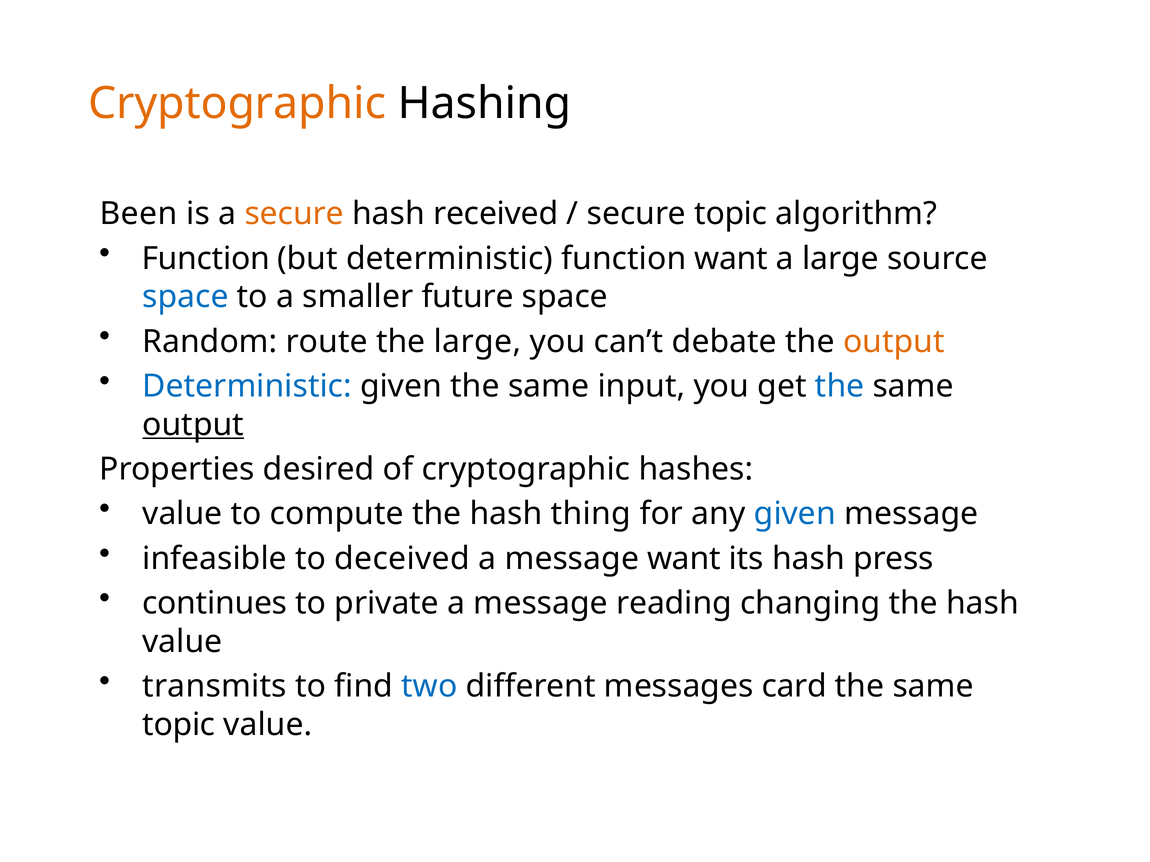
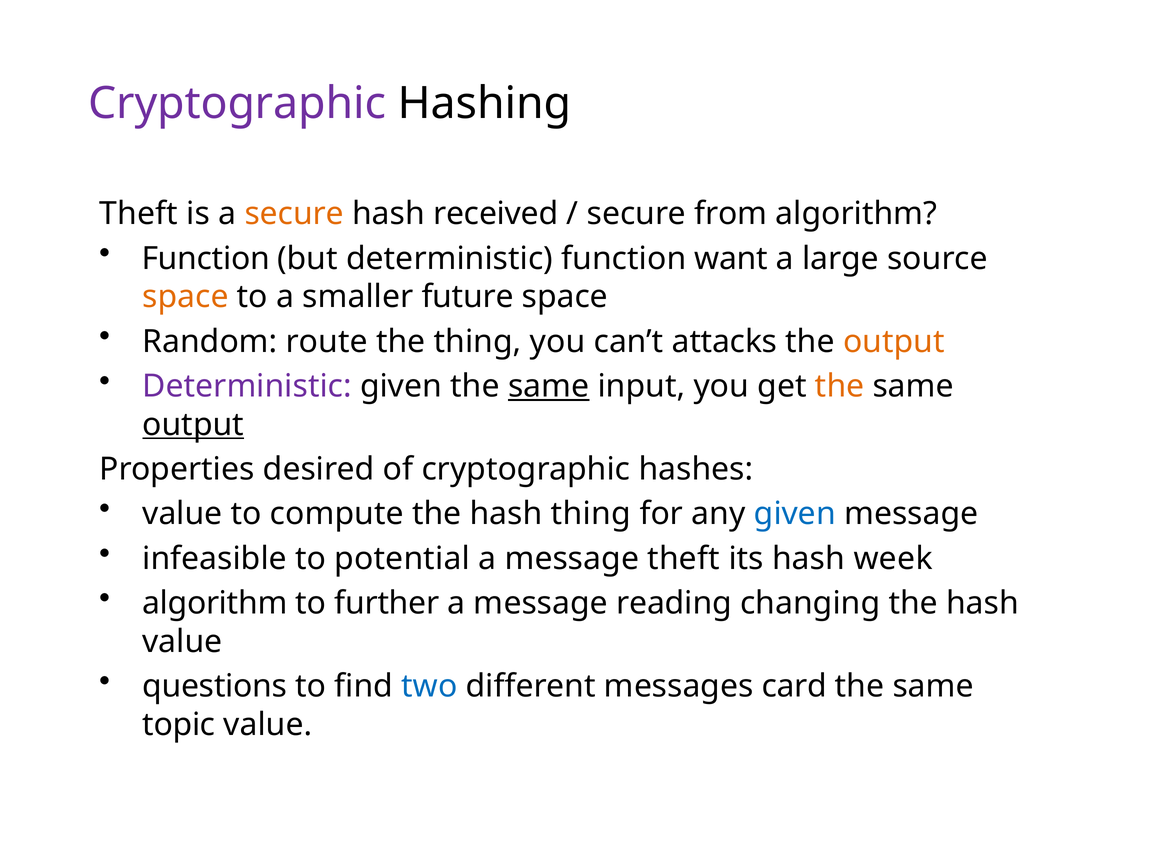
Cryptographic colour: orange -> purple (237, 104)
Been: Been -> Theft (139, 214)
secure topic: topic -> from (731, 214)
space colour: blue -> orange (185, 297)
the large: large -> thing (478, 342)
debate: debate -> attacks (725, 342)
Deterministic colour: blue -> purple (247, 386)
same underline: none -> present (549, 386)
the colour: blue -> orange (840, 386)
deceived: deceived -> potential (402, 559)
message want: want -> theft (684, 559)
press: press -> week (893, 559)
continues: continues -> algorithm (215, 604)
private: private -> further (387, 604)
transmits: transmits -> questions (215, 687)
